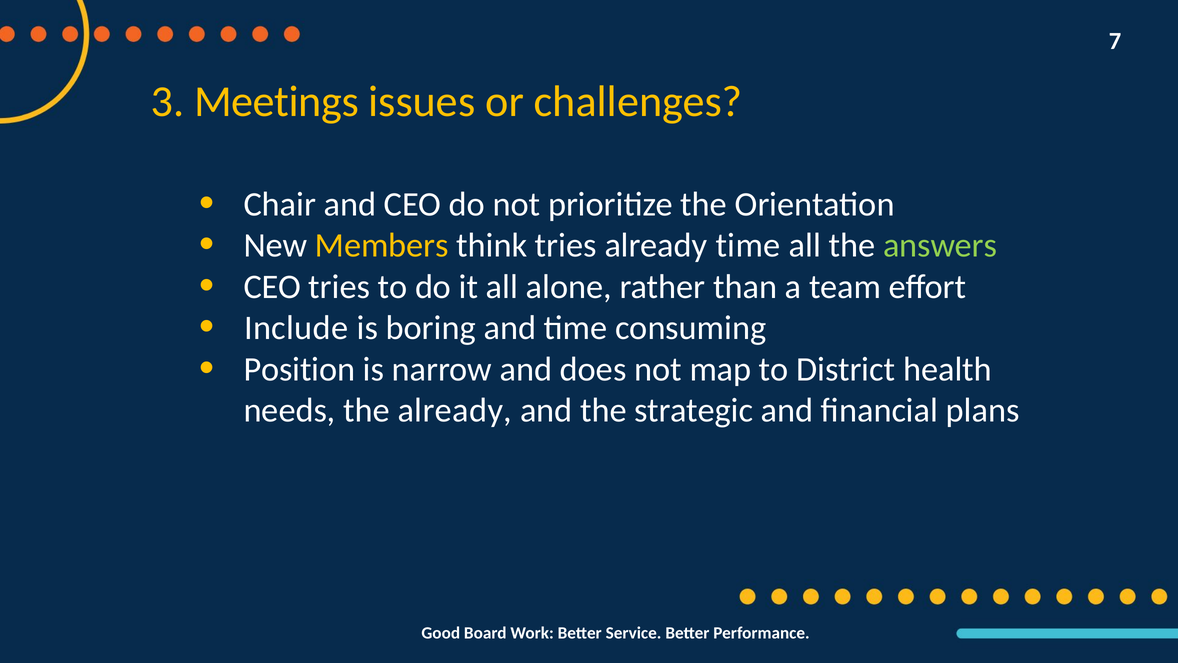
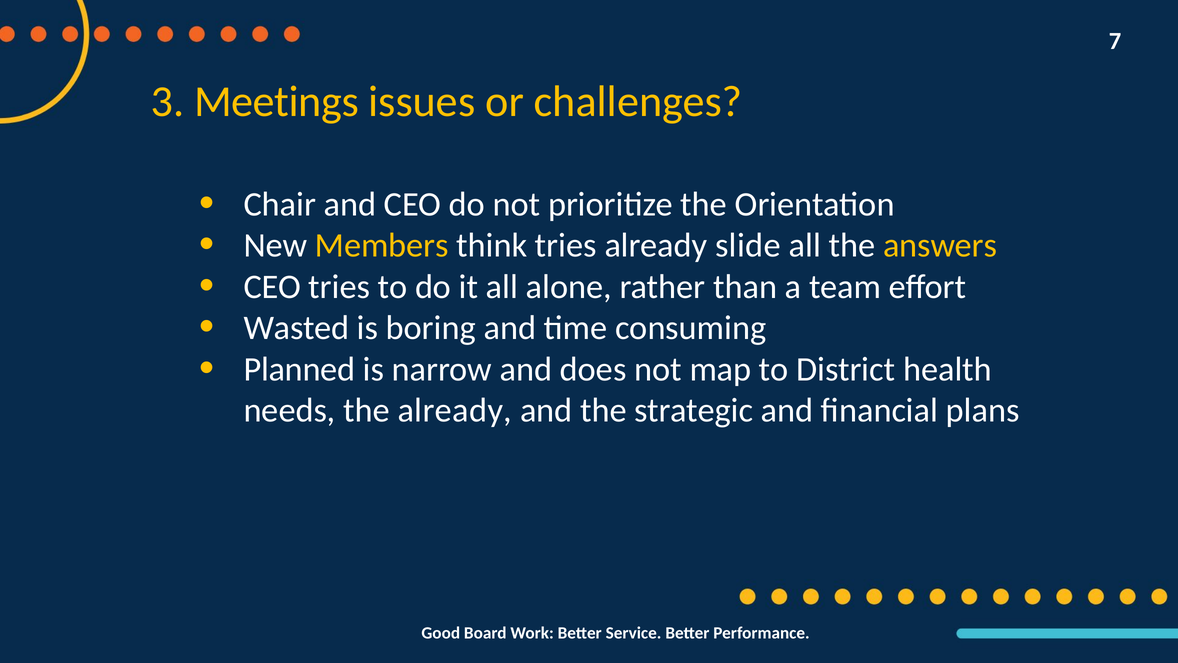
already time: time -> slide (748, 245)
answers colour: light green -> yellow (940, 245)
Include: Include -> Wasted (296, 328)
Position: Position -> Planned (299, 369)
